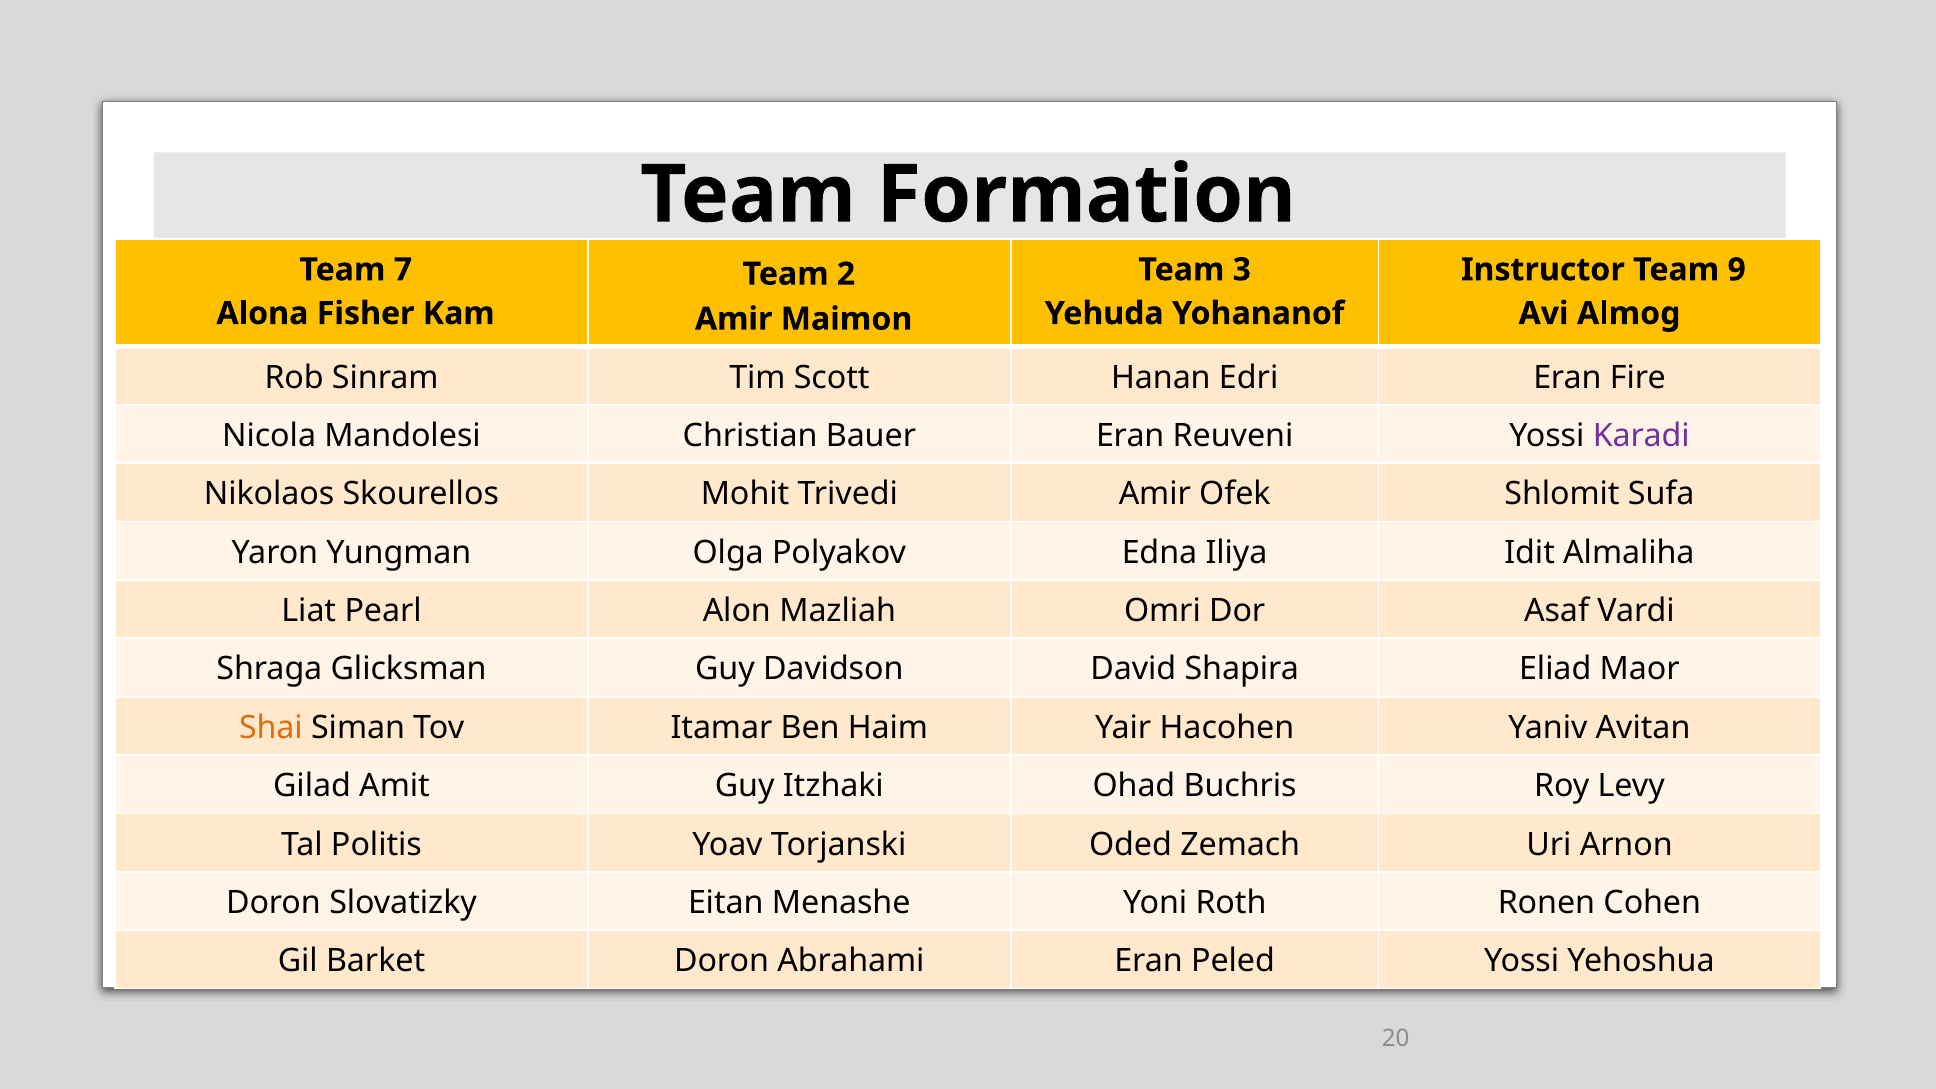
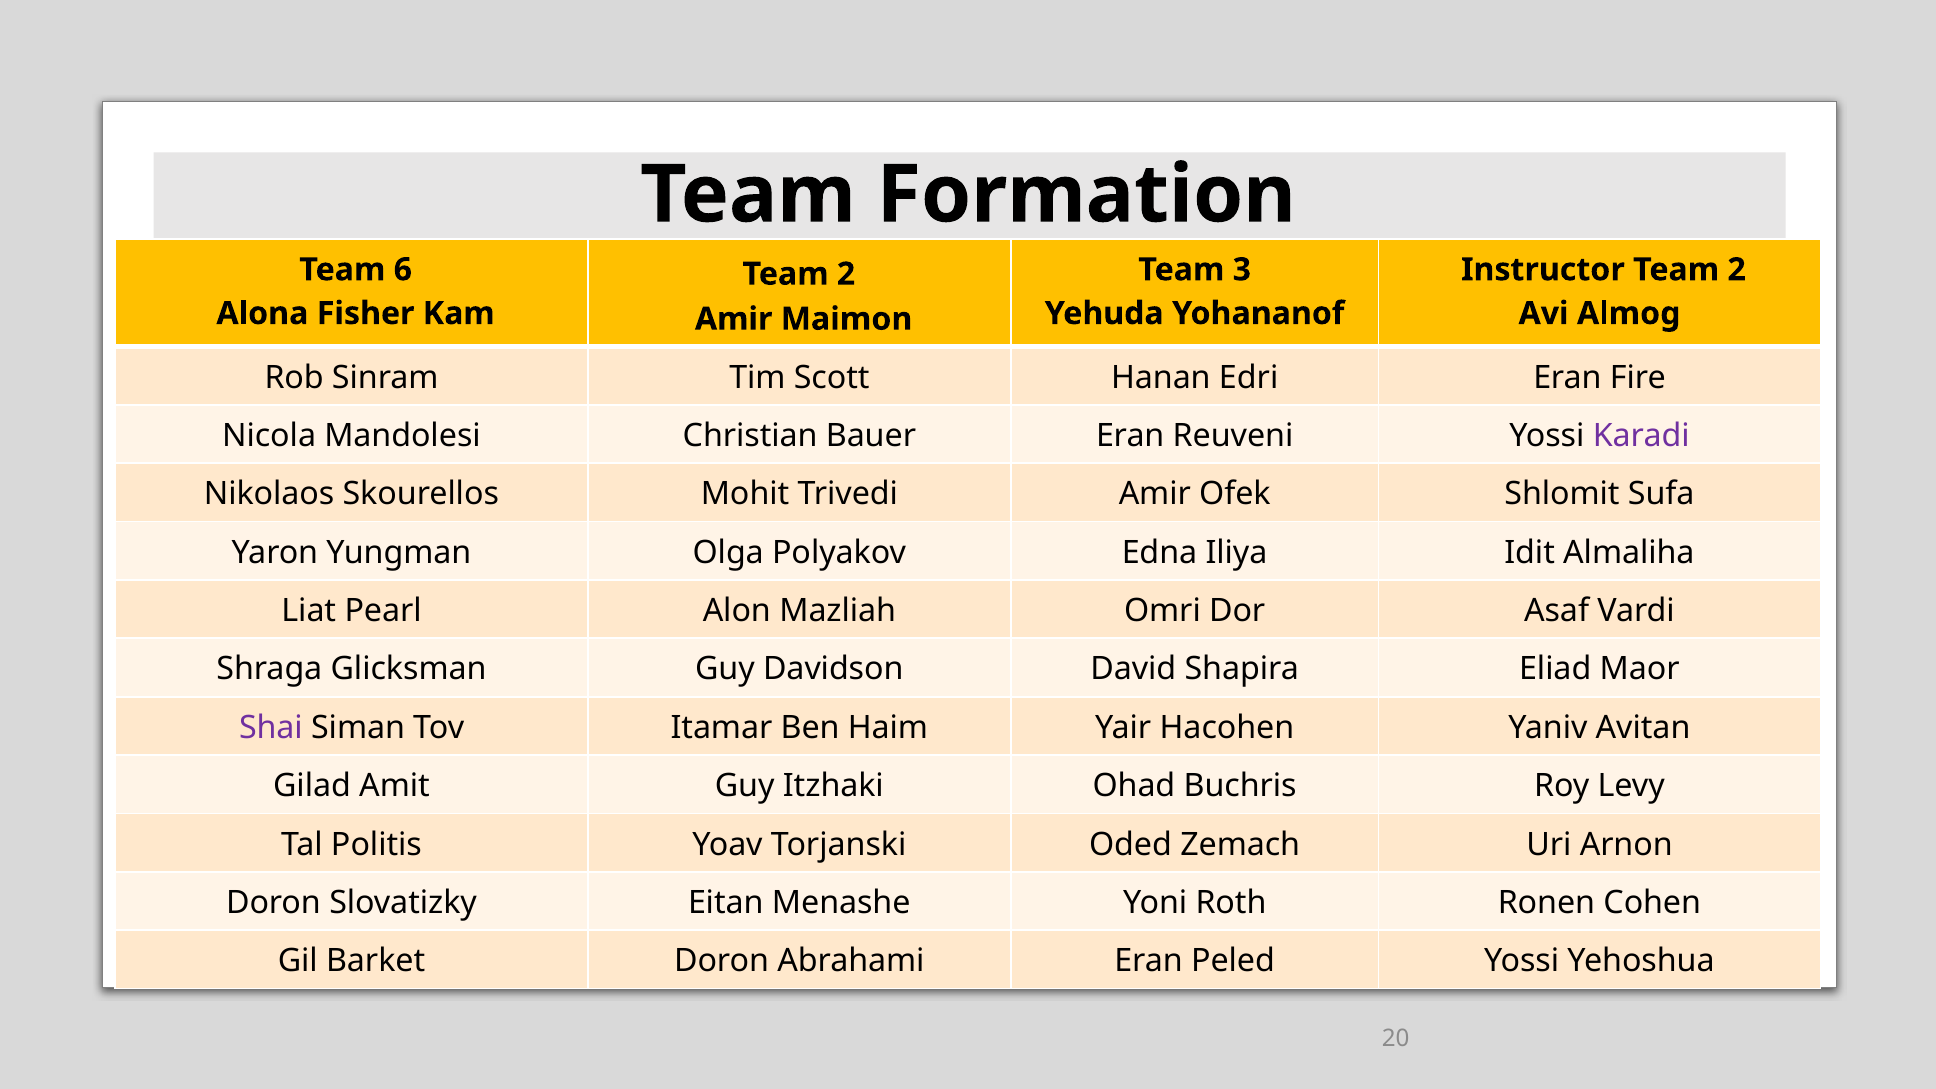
7: 7 -> 6 (403, 270)
Instructor Team 9: 9 -> 2 (1737, 270)
Shai colour: orange -> purple (271, 728)
